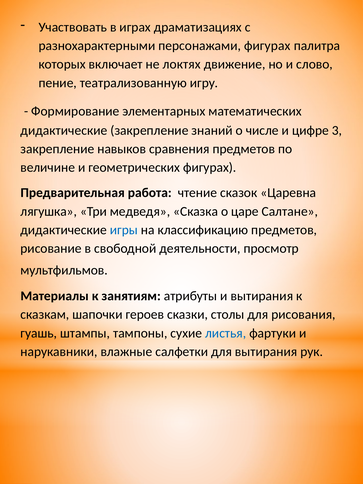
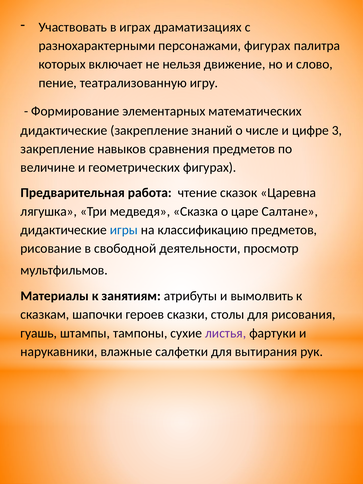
локтях: локтях -> нельзя (182, 64)
и вытирания: вытирания -> вымолвить (262, 296)
листья colour: blue -> purple (226, 333)
